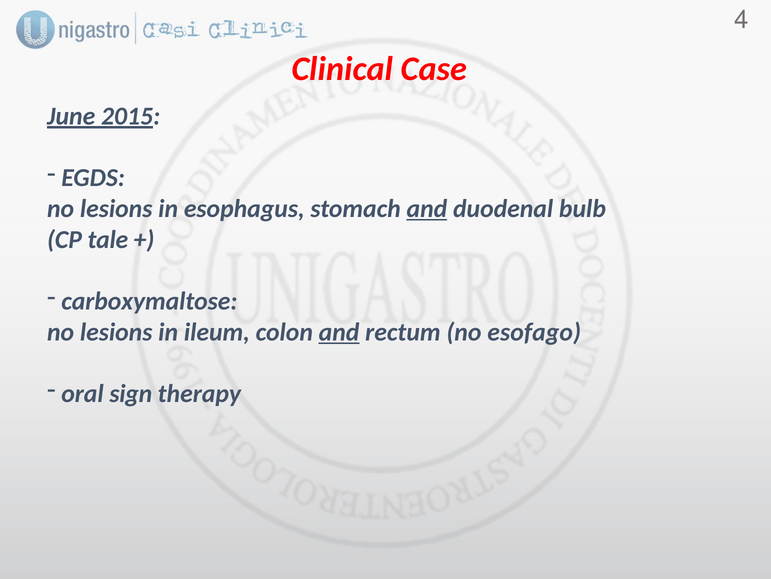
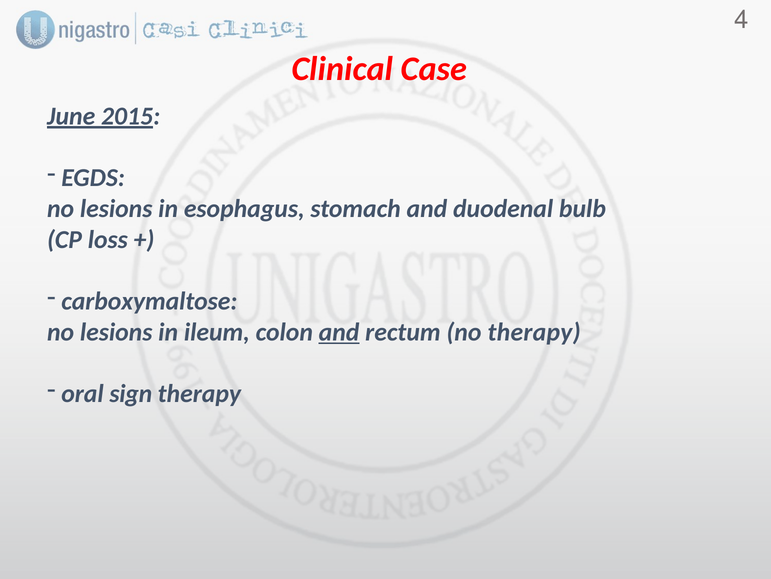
and underline: present -> none (427, 208)
tale: tale -> loss (108, 239)
no esofago: esofago -> therapy (534, 332)
